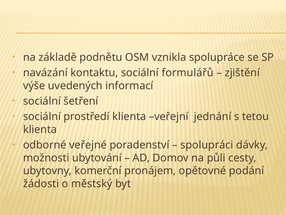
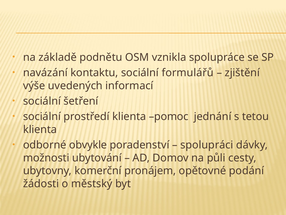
veřejní: veřejní -> pomoc (169, 116)
veřejné: veřejné -> obvykle (88, 145)
